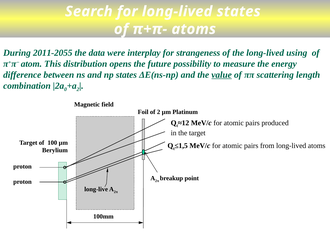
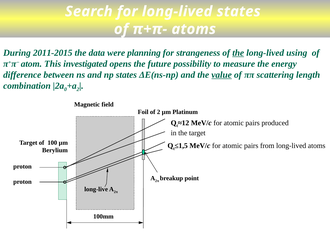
2011-2055: 2011-2055 -> 2011-2015 (53, 53)
interplay: interplay -> planning (144, 53)
the underline: none -> present (238, 53)
distribution: distribution -> investigated (85, 64)
